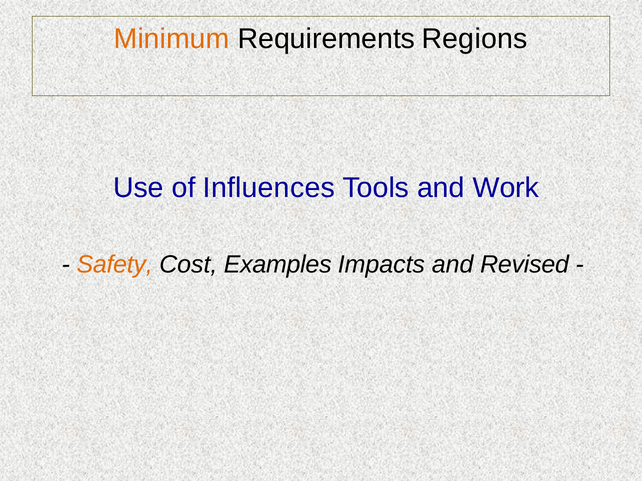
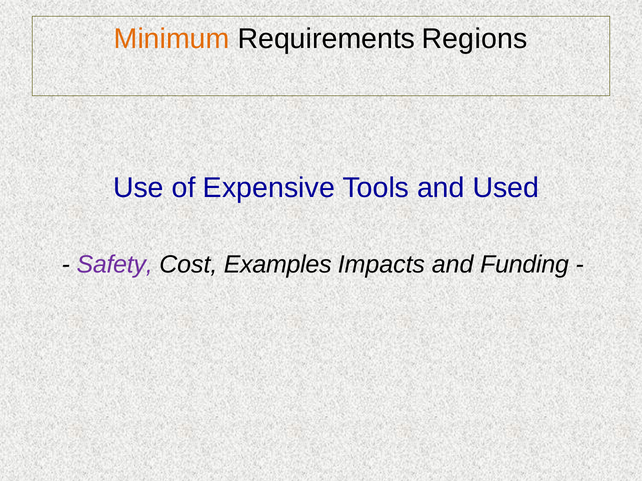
Influences: Influences -> Expensive (269, 188)
Work: Work -> Used (506, 188)
Safety colour: orange -> purple (115, 265)
Revised: Revised -> Funding (525, 265)
